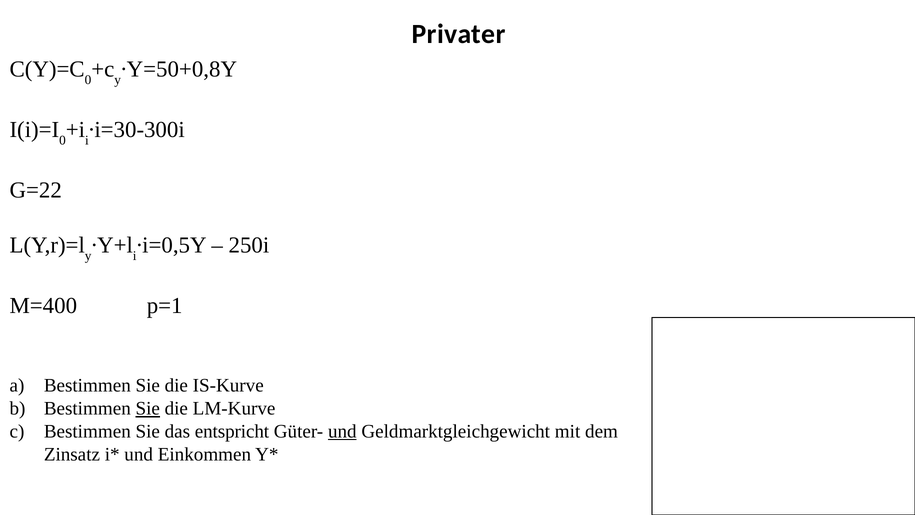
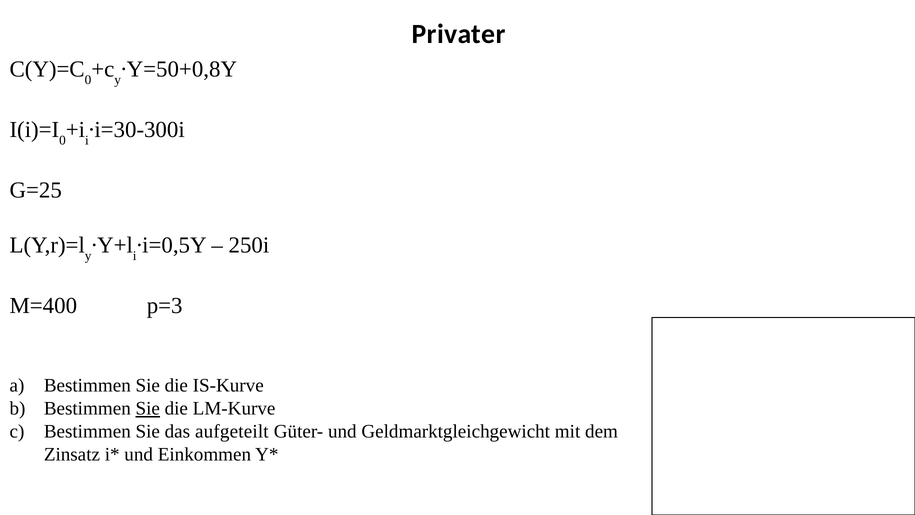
G=22: G=22 -> G=25 (36, 190)
p=1: p=1 -> p=3 (165, 306)
entspricht: entspricht -> aufgeteilt (232, 431)
und underline: present -> none (342, 431)
